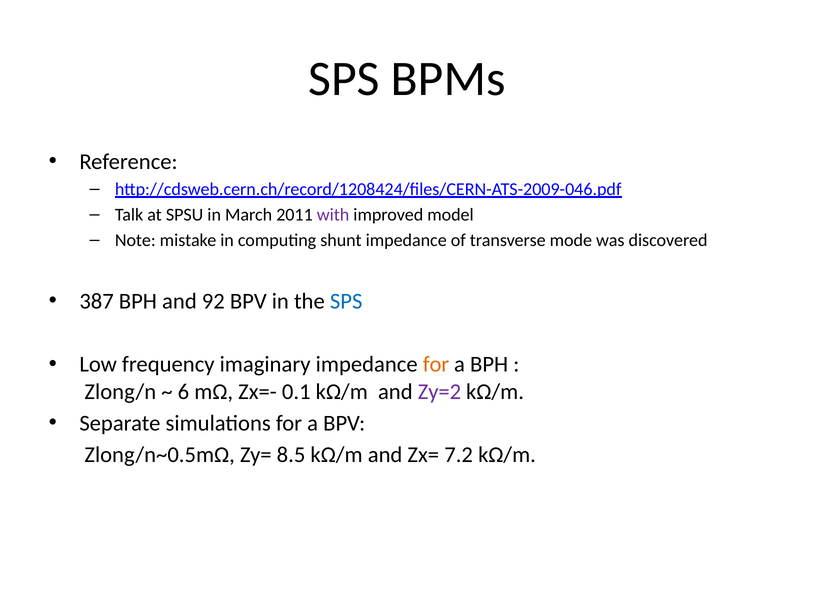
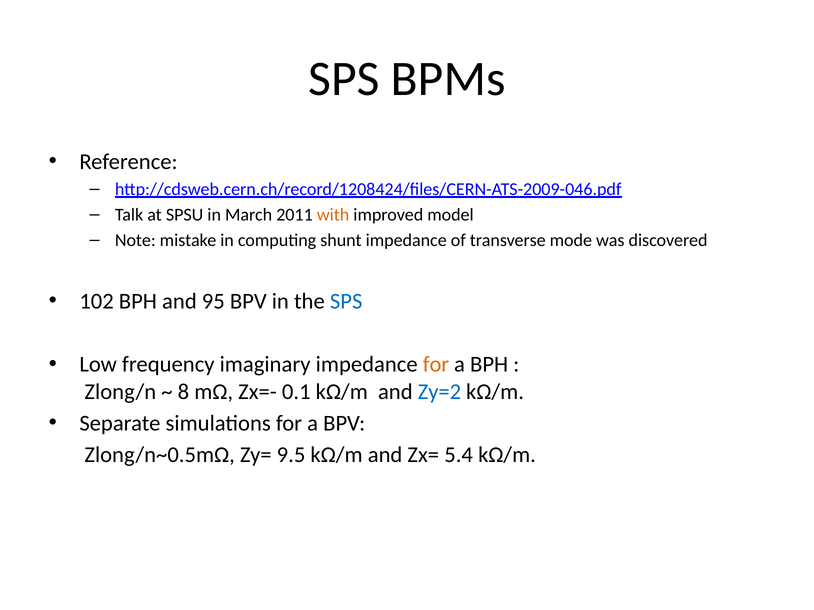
with colour: purple -> orange (333, 215)
387: 387 -> 102 (97, 301)
92: 92 -> 95 (213, 301)
6: 6 -> 8 (183, 392)
Zy=2 colour: purple -> blue (439, 392)
8.5: 8.5 -> 9.5 (291, 455)
7.2: 7.2 -> 5.4 (459, 455)
